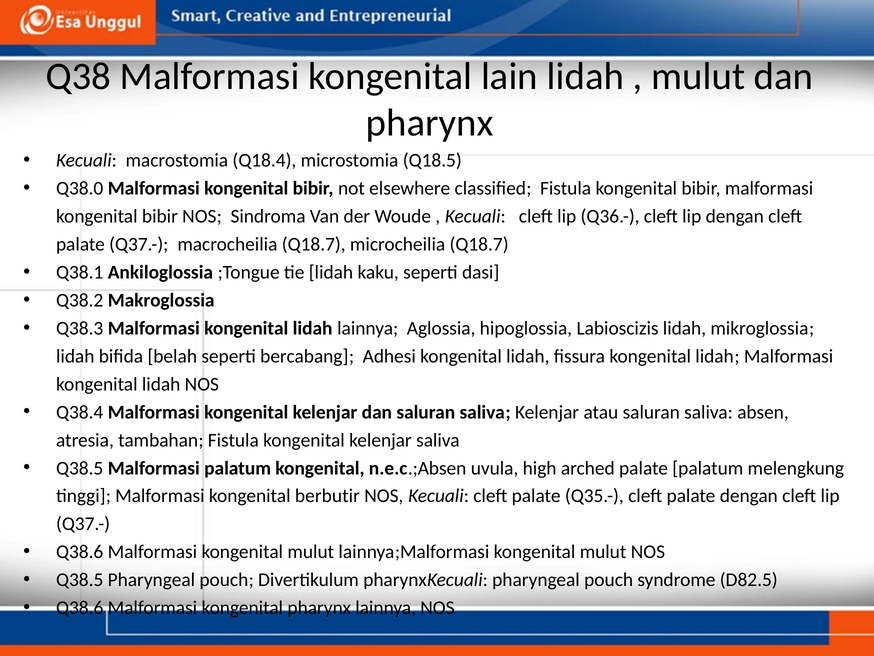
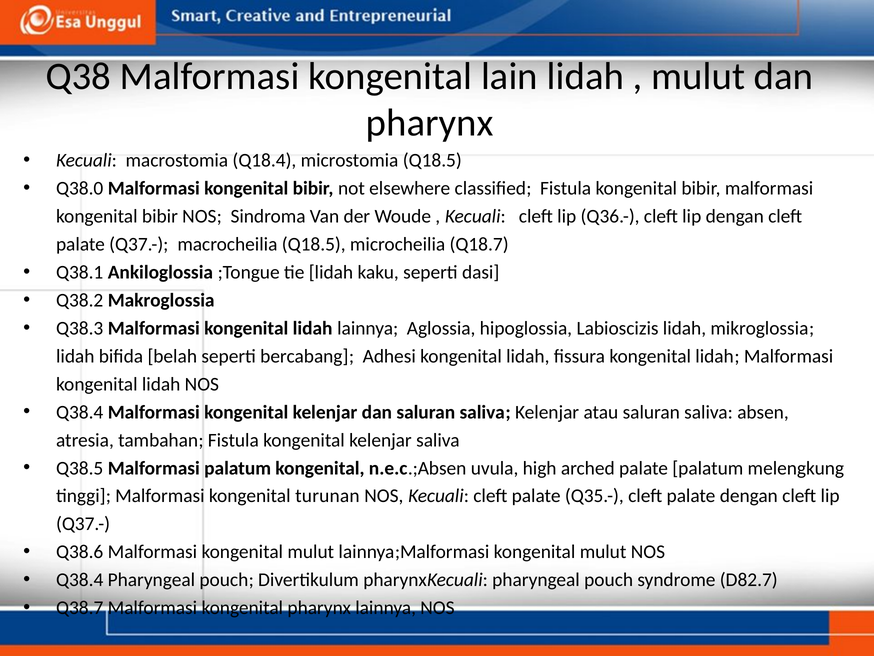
macrocheilia Q18.7: Q18.7 -> Q18.5 (314, 244)
berbutir: berbutir -> turunan (327, 496)
Q38.5: Q38.5 -> Q38.4 (80, 580)
D82.5: D82.5 -> D82.7 (749, 580)
Q38.6: Q38.6 -> Q38.7 (80, 607)
